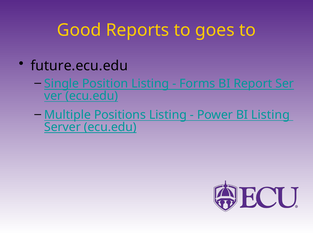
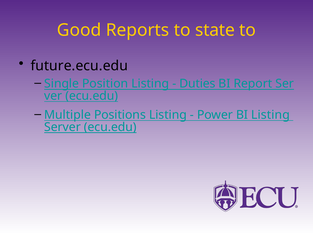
goes: goes -> state (215, 30)
Forms: Forms -> Duties (197, 84)
